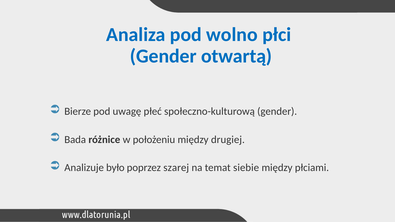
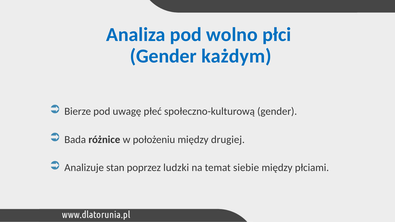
otwartą: otwartą -> każdym (236, 56)
było: było -> stan (115, 168)
szarej: szarej -> ludzki (176, 168)
